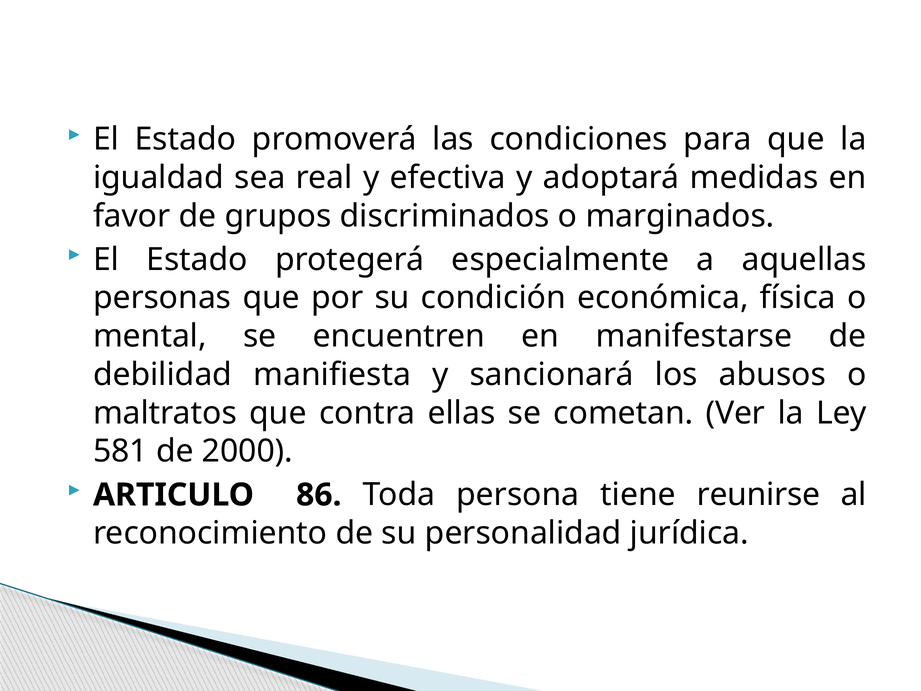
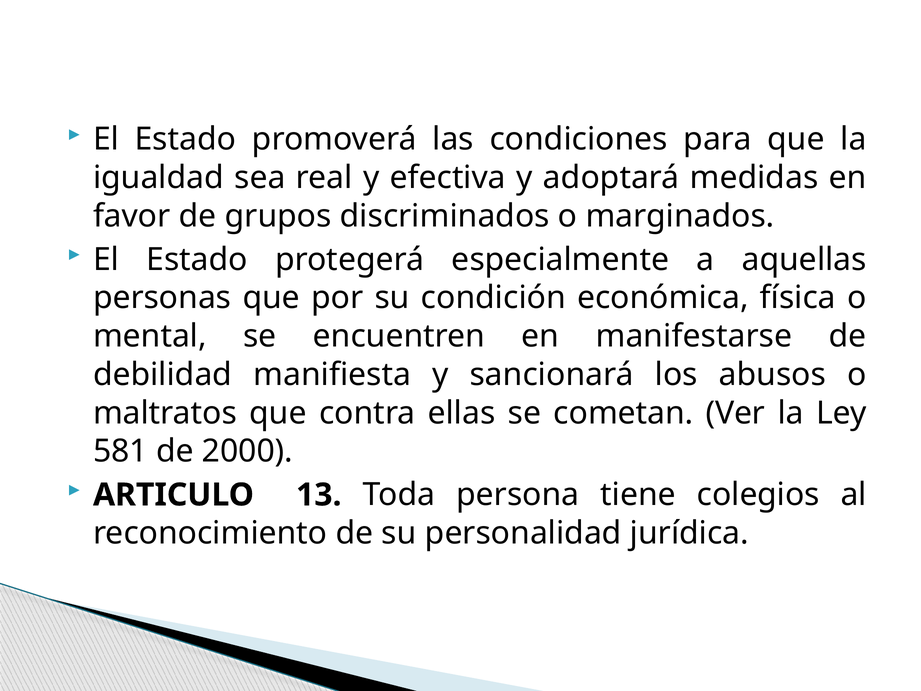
86: 86 -> 13 (319, 495)
reunirse: reunirse -> colegios (758, 495)
